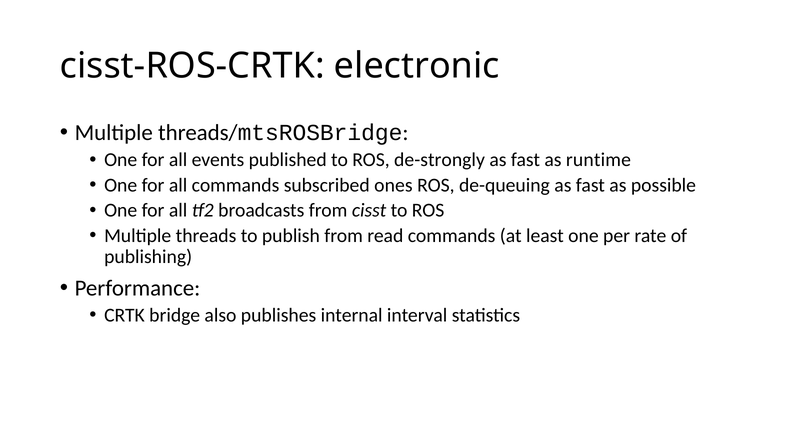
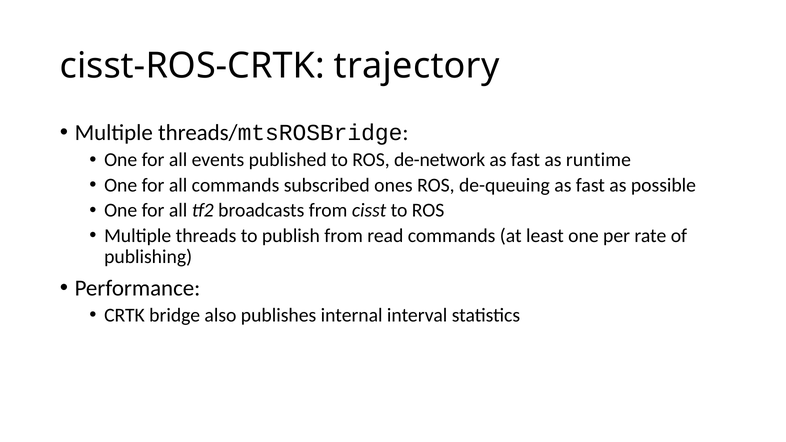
electronic: electronic -> trajectory (417, 66)
de-strongly: de-strongly -> de-network (440, 160)
